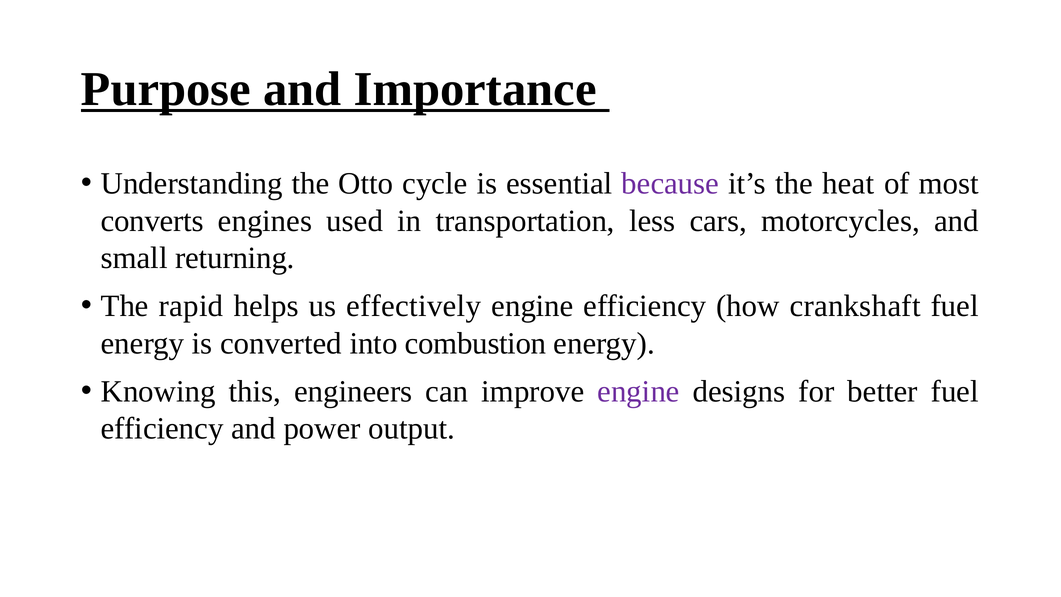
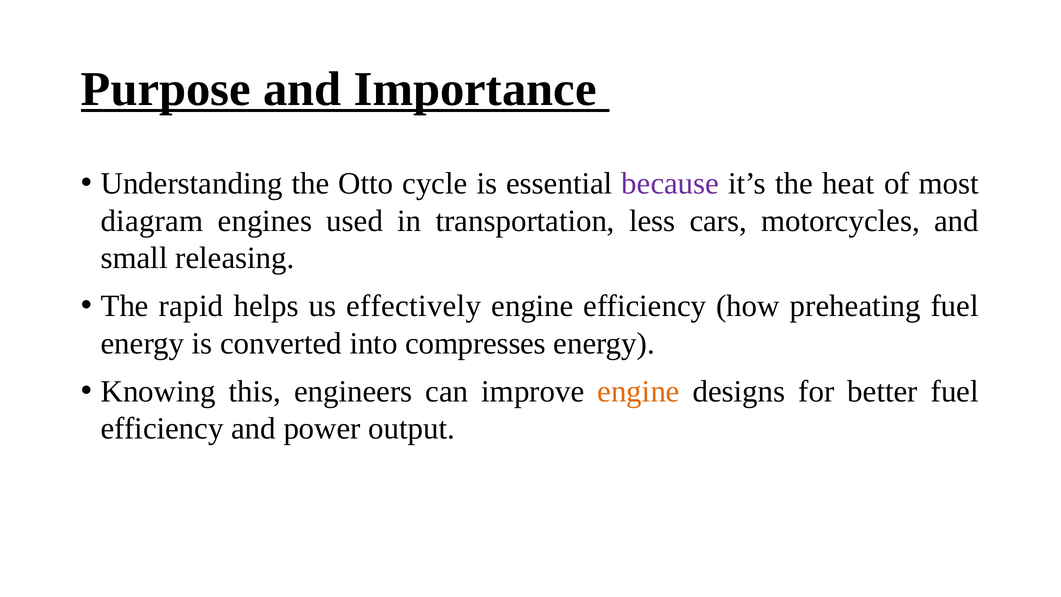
converts: converts -> diagram (152, 221)
returning: returning -> releasing (235, 258)
crankshaft: crankshaft -> preheating (855, 306)
combustion: combustion -> compresses (476, 343)
engine colour: purple -> orange (639, 391)
